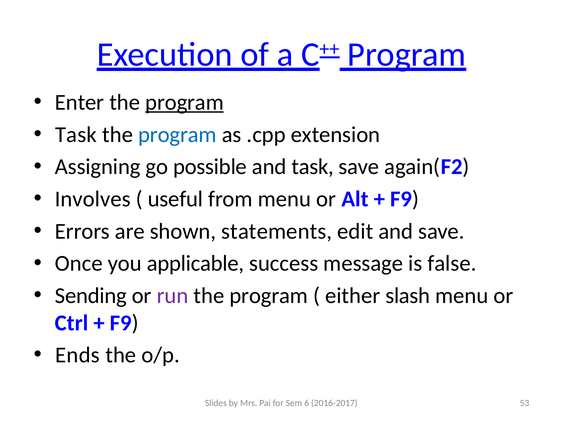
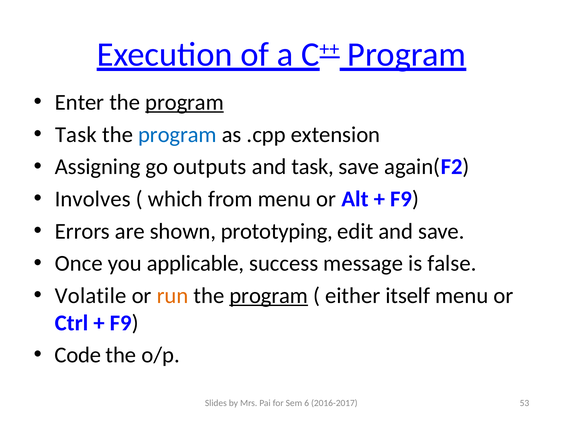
possible: possible -> outputs (210, 167)
useful: useful -> which (175, 199)
statements: statements -> prototyping (277, 231)
Sending: Sending -> Volatile (91, 296)
run colour: purple -> orange (173, 296)
program underline: none -> present (269, 296)
slash: slash -> itself (408, 296)
Ends: Ends -> Code (78, 355)
